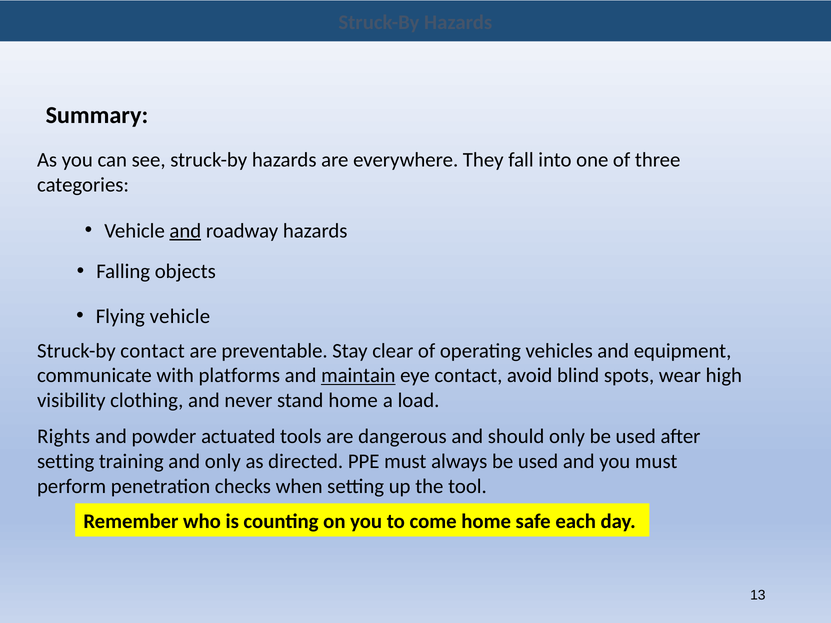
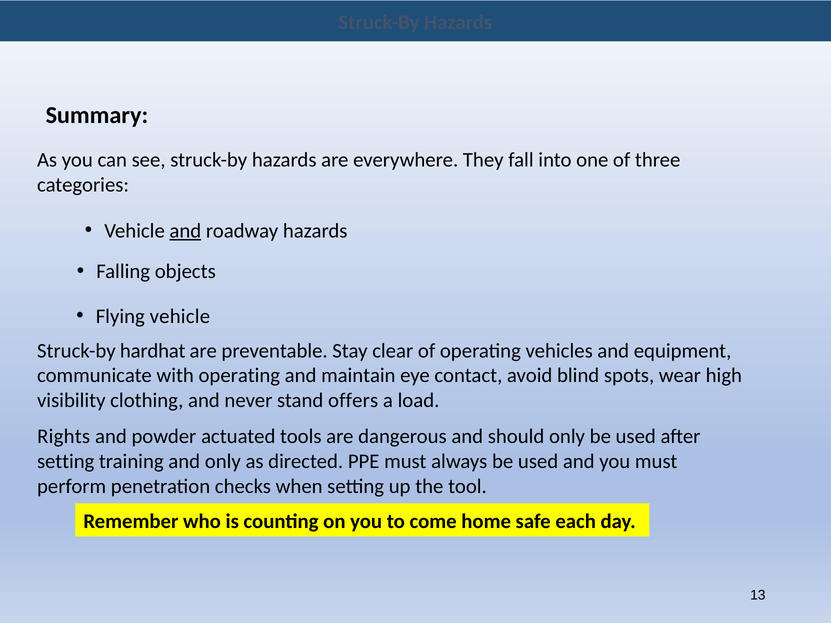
Struck-by contact: contact -> hardhat (153, 351)
with platforms: platforms -> operating (239, 376)
maintain underline: present -> none (358, 376)
stand home: home -> offers (353, 401)
